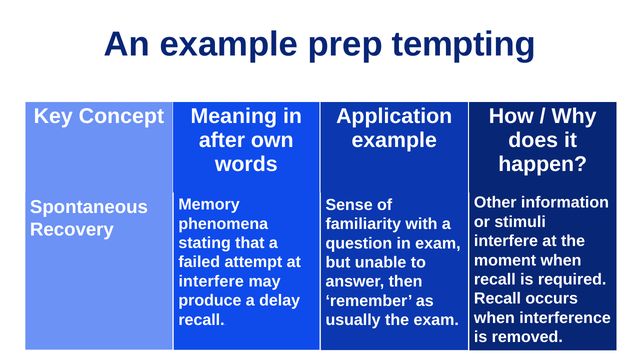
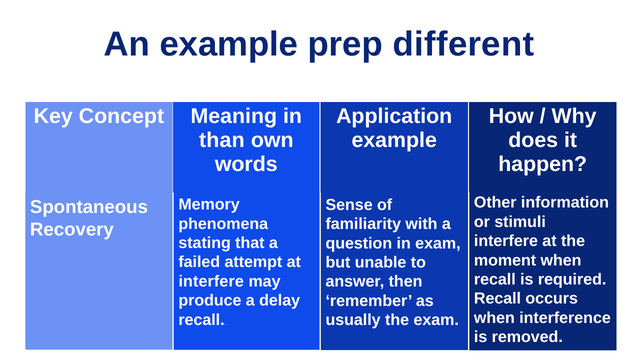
tempting: tempting -> different (463, 44)
after: after -> than (222, 140)
